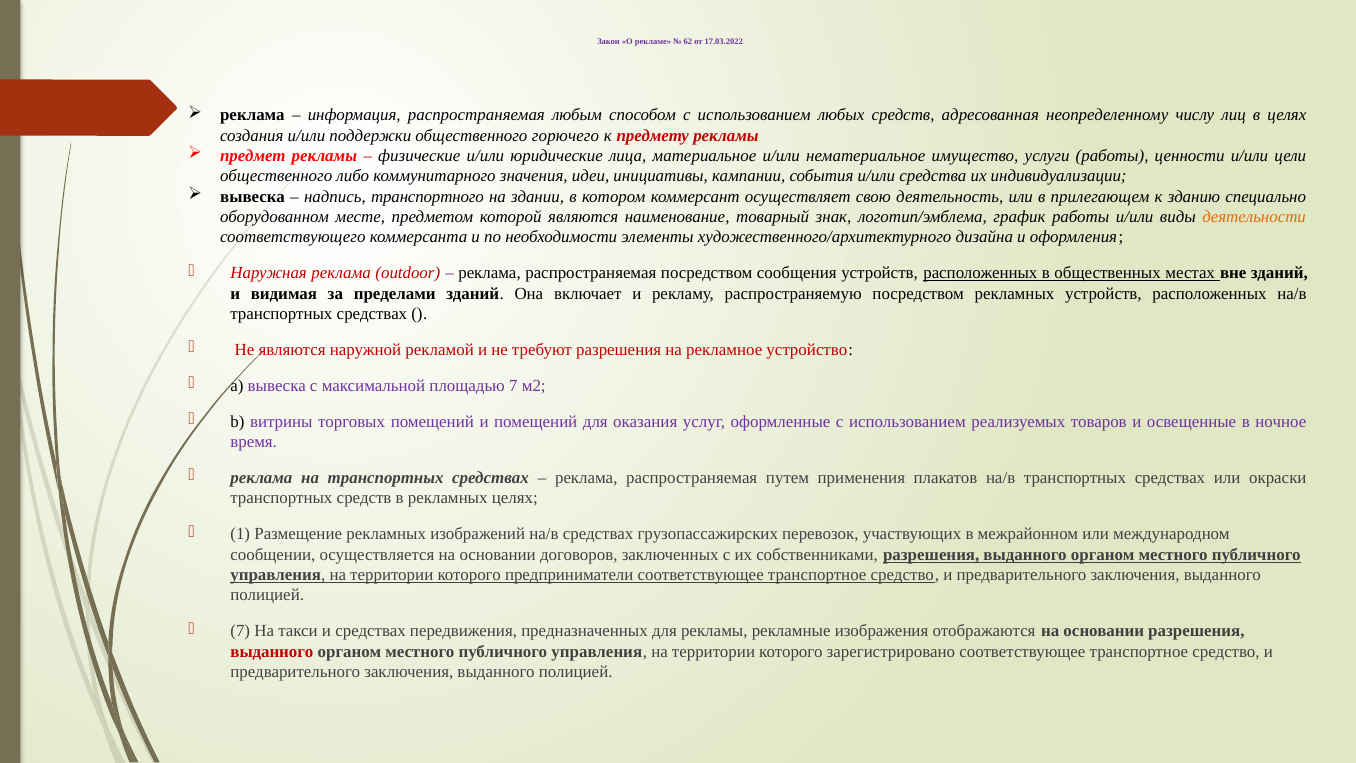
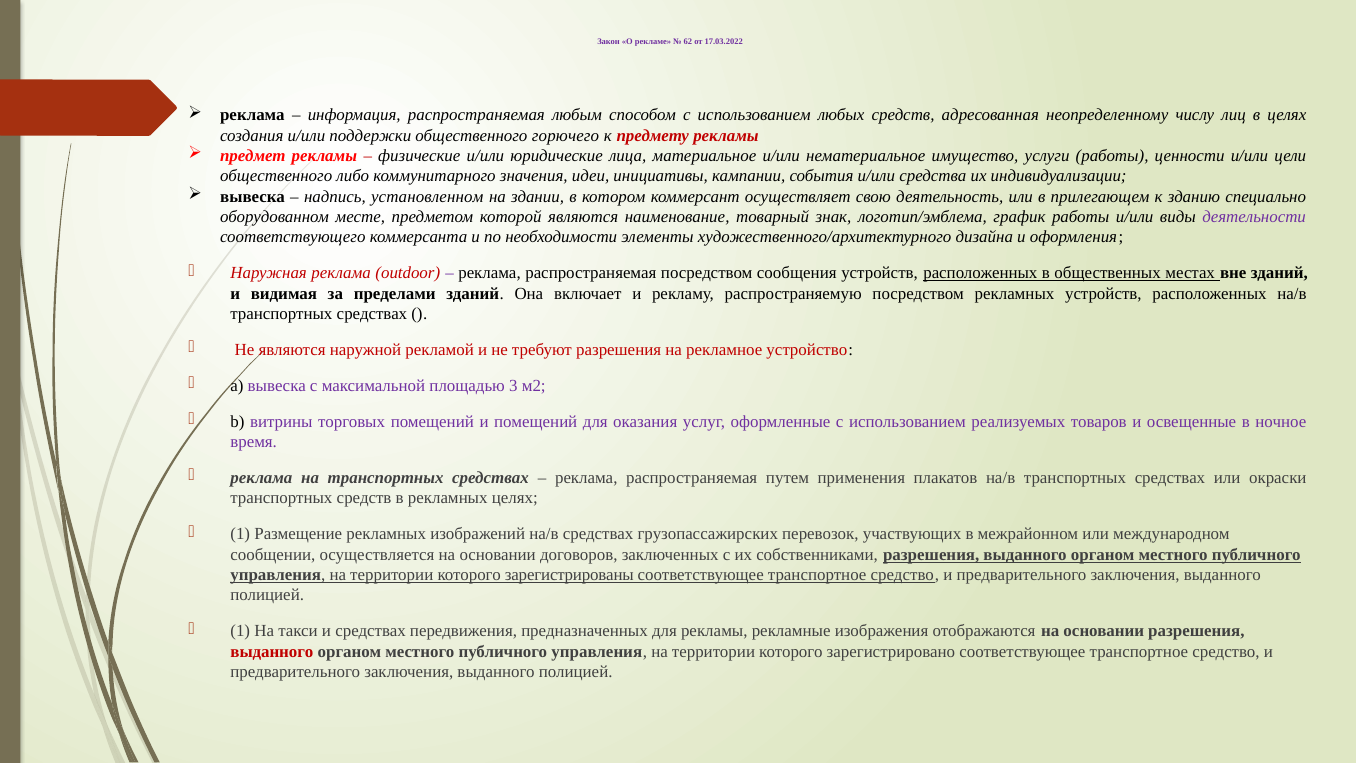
транспортного: транспортного -> установленном (427, 197)
деятельности colour: orange -> purple (1254, 217)
площадью 7: 7 -> 3 (513, 386)
предприниматели: предприниматели -> зарегистрированы (569, 575)
7: 7 -> 1 (240, 631)
